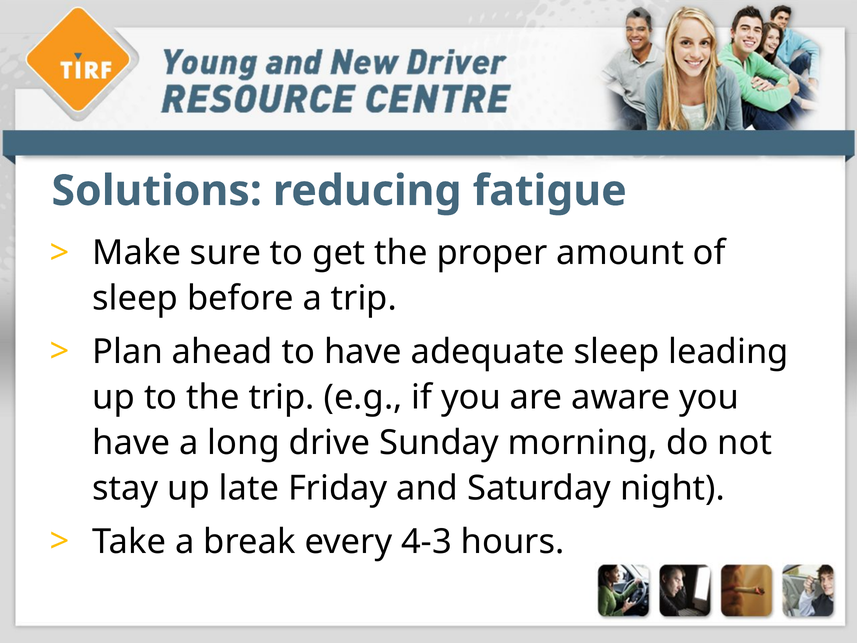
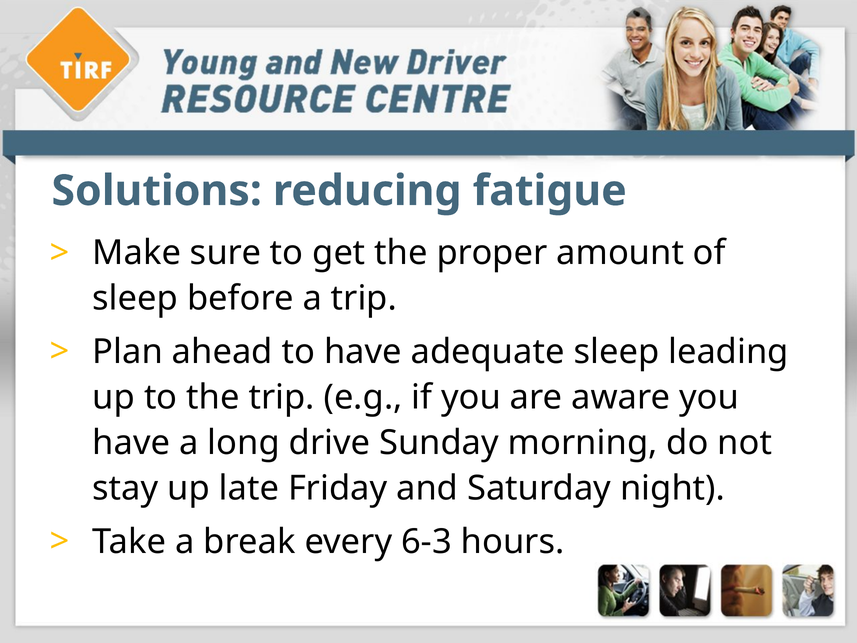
4-3: 4-3 -> 6-3 (426, 541)
